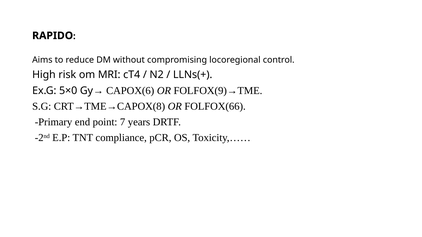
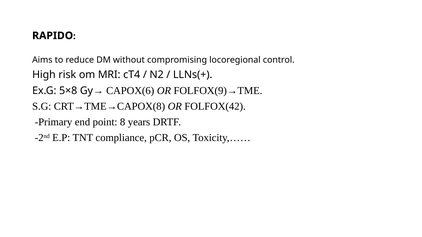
5×0: 5×0 -> 5×8 (68, 91)
FOLFOX(66: FOLFOX(66 -> FOLFOX(42 (215, 106)
7: 7 -> 8 (123, 122)
